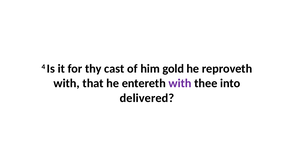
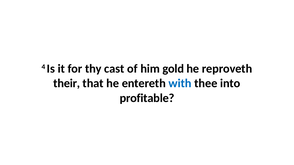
with: with -> their (67, 84)
with colour: purple -> blue (180, 84)
delivered: delivered -> profitable (147, 98)
